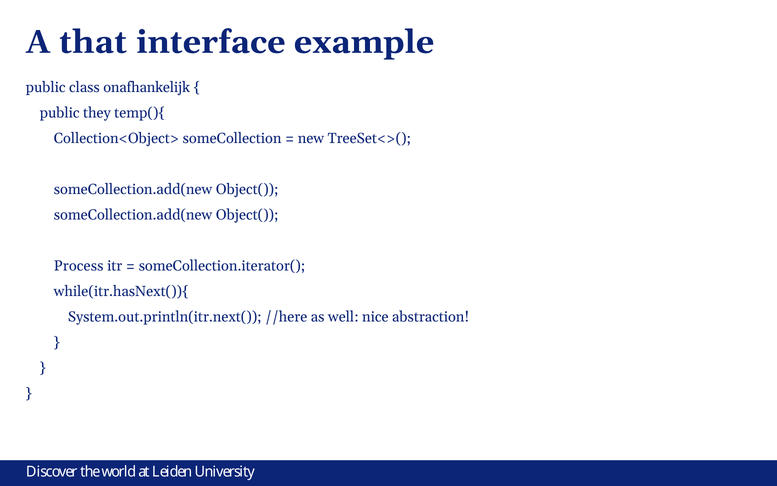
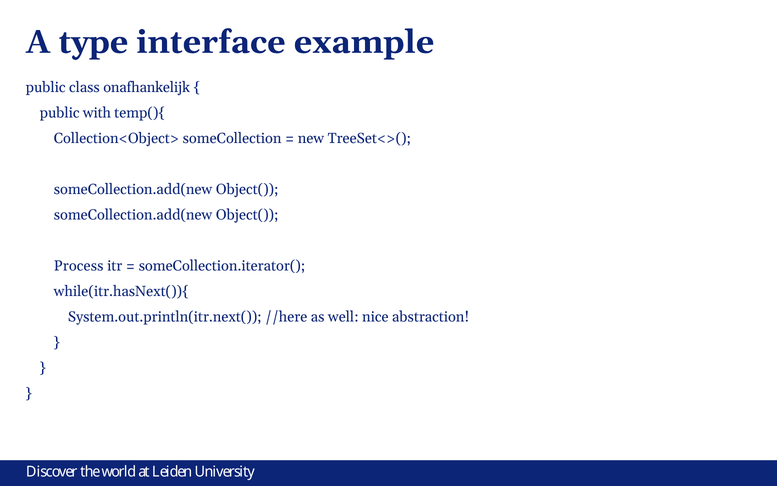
that: that -> type (93, 42)
they: they -> with (97, 113)
